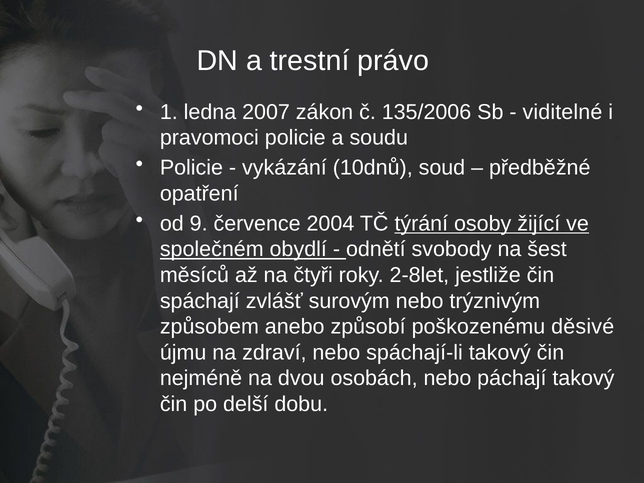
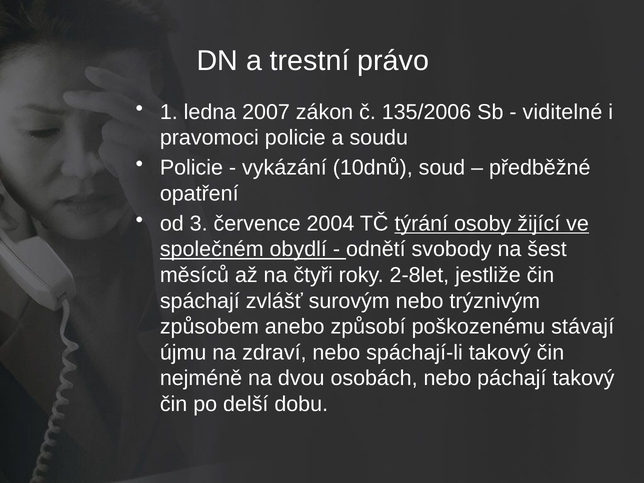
9: 9 -> 3 (199, 224)
děsivé: děsivé -> stávají (583, 327)
